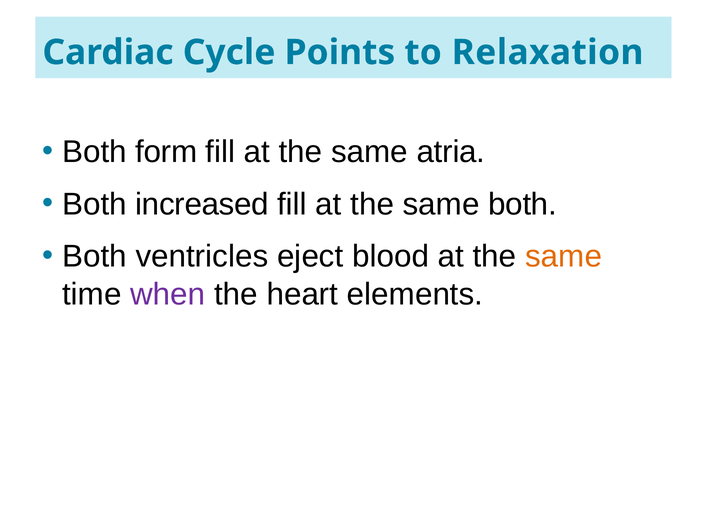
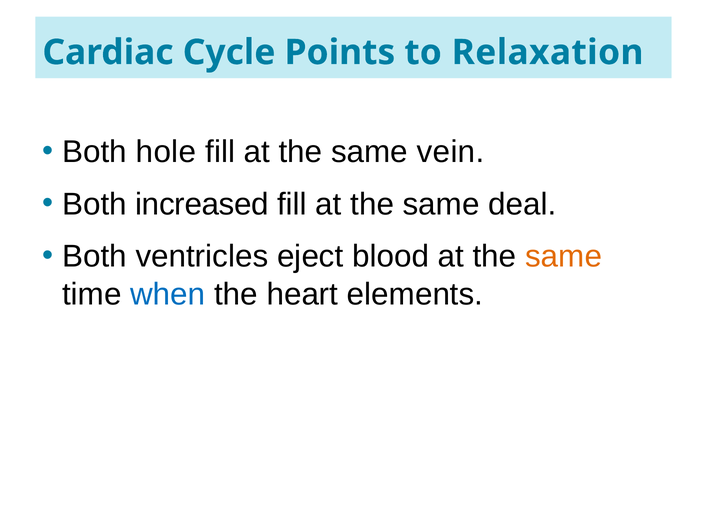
form: form -> hole (166, 152)
atria: atria -> vein (451, 152)
same both: both -> deal (522, 204)
when colour: purple -> blue (168, 294)
